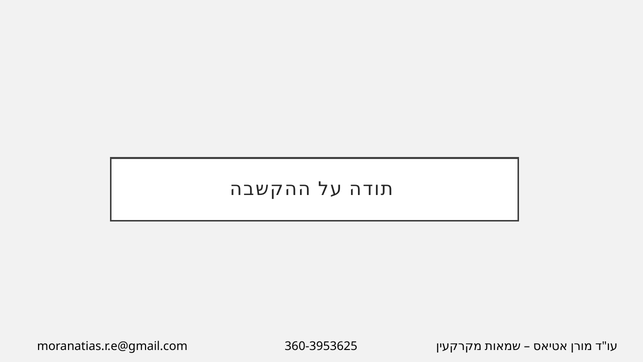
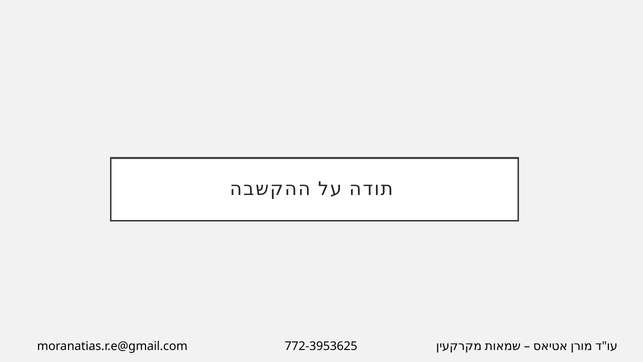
360-3953625: 360-3953625 -> 772-3953625 (321, 346)
